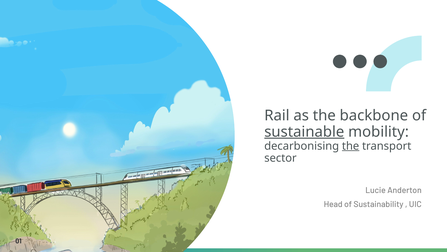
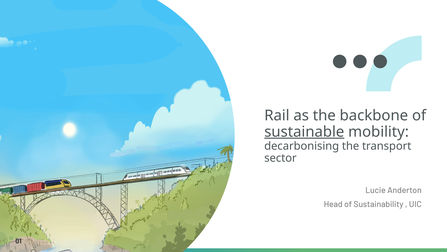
the underline: present -> none (351, 146)
